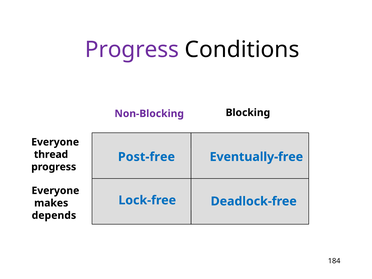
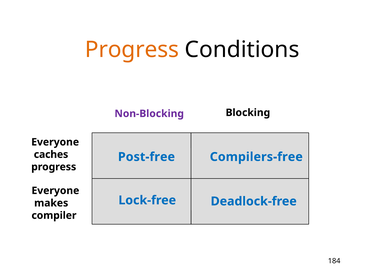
Progress colour: purple -> orange (132, 50)
thread: thread -> caches (51, 154)
Eventually-free: Eventually-free -> Compilers-free (256, 157)
depends: depends -> compiler (54, 215)
